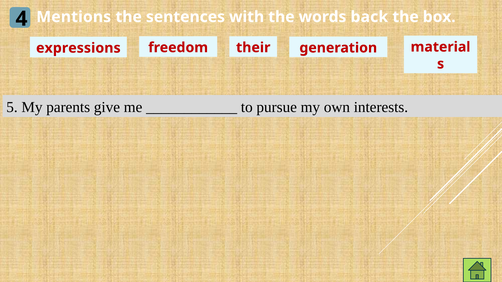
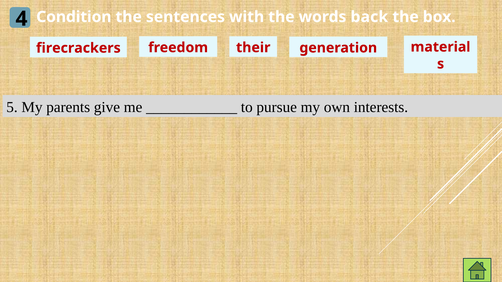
Mentions: Mentions -> Condition (74, 17)
expressions: expressions -> firecrackers (78, 48)
